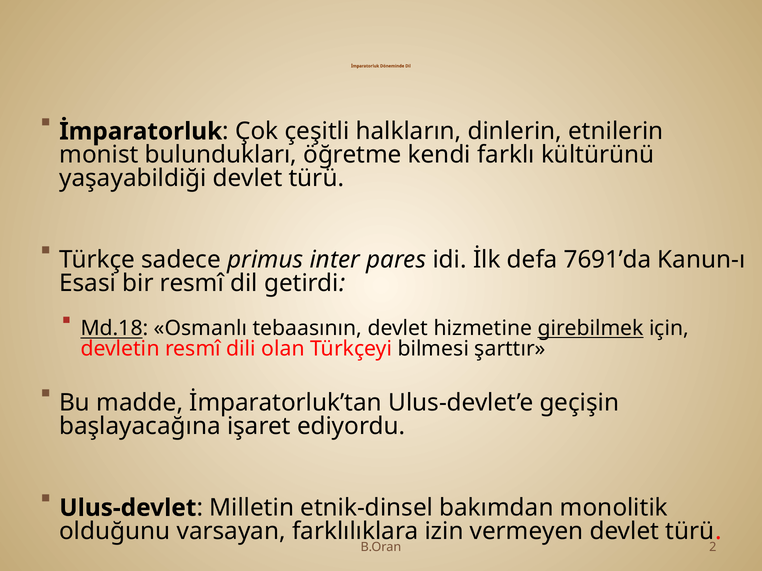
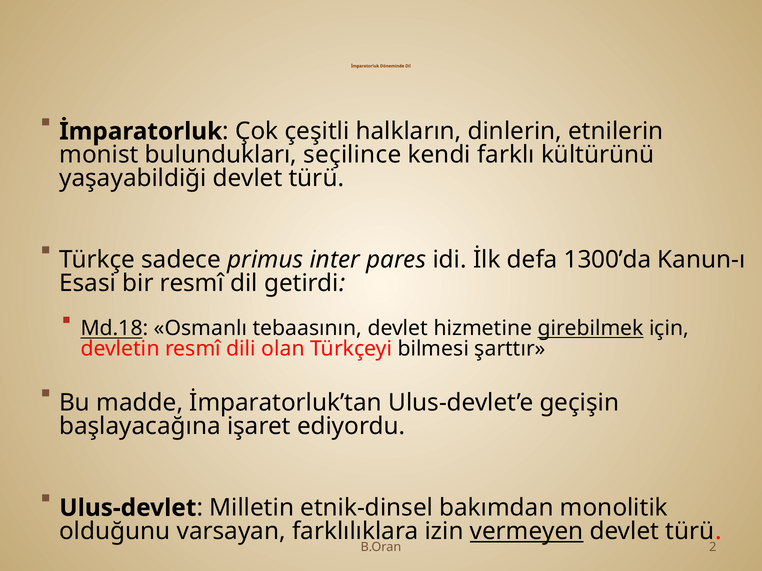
öğretme: öğretme -> seçilince (352, 155)
7691’da: 7691’da -> 1300’da (608, 260)
vermeyen underline: none -> present (527, 532)
